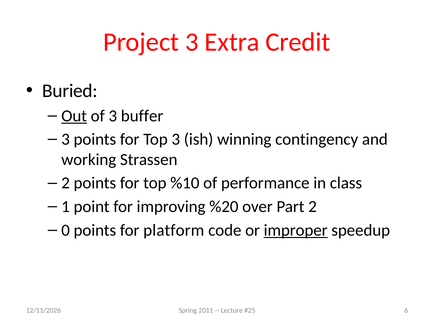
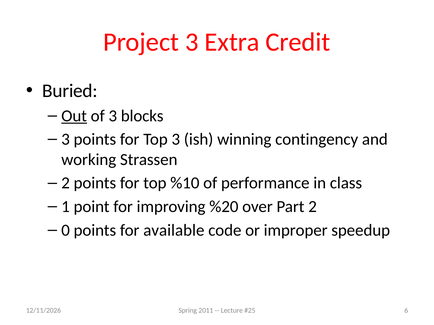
buffer: buffer -> blocks (142, 116)
platform: platform -> available (174, 231)
improper underline: present -> none (296, 231)
